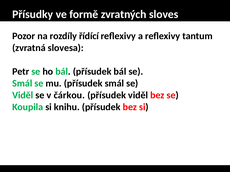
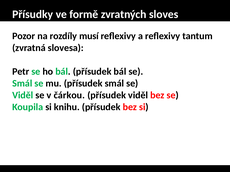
řídící: řídící -> musí (89, 36)
